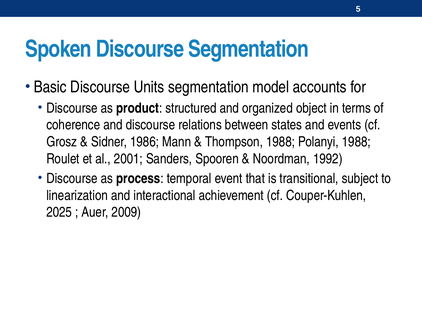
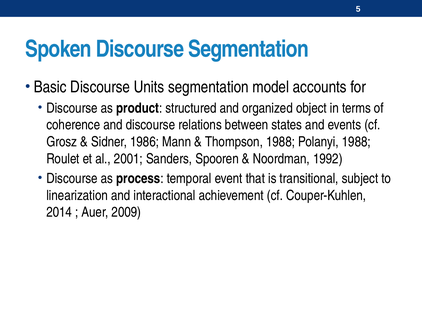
2025: 2025 -> 2014 (59, 212)
